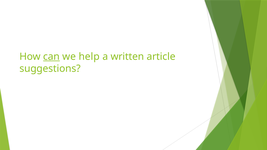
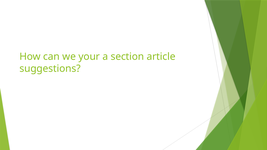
can underline: present -> none (51, 57)
help: help -> your (89, 57)
written: written -> section (127, 57)
